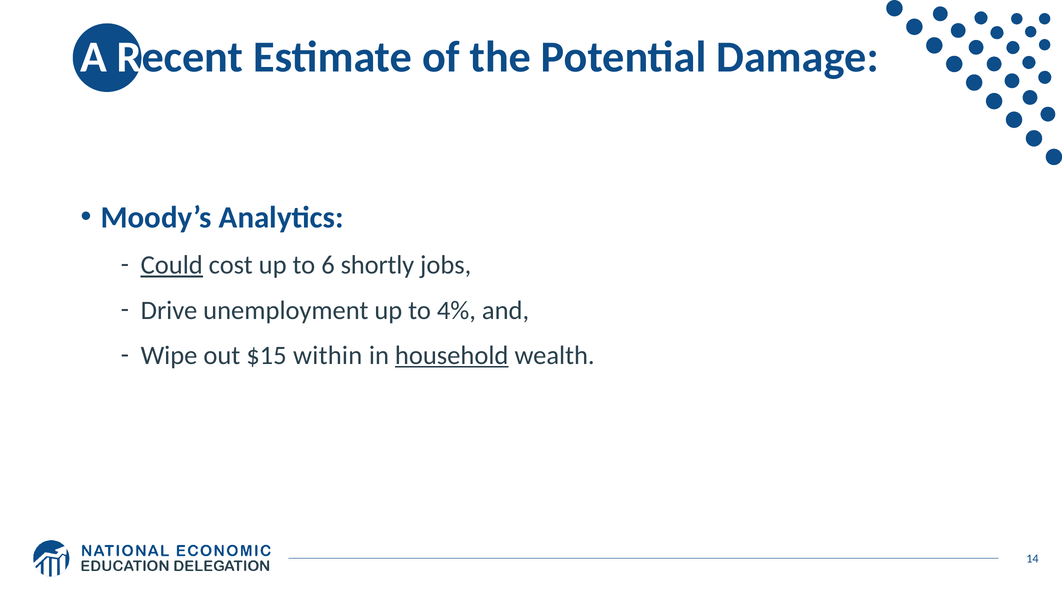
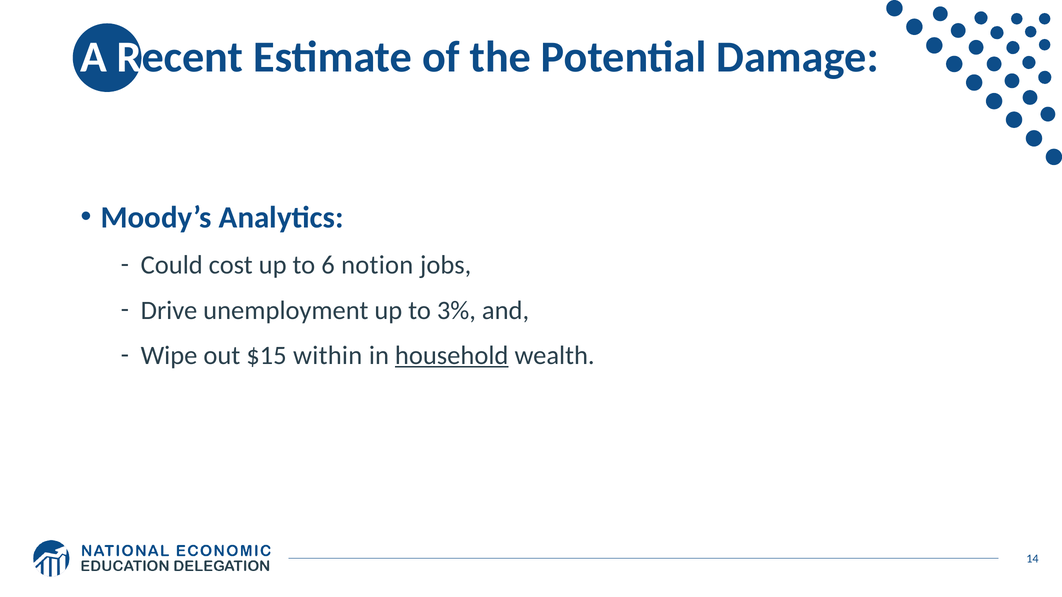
Could underline: present -> none (172, 265)
shortly: shortly -> notion (377, 265)
4%: 4% -> 3% (456, 310)
